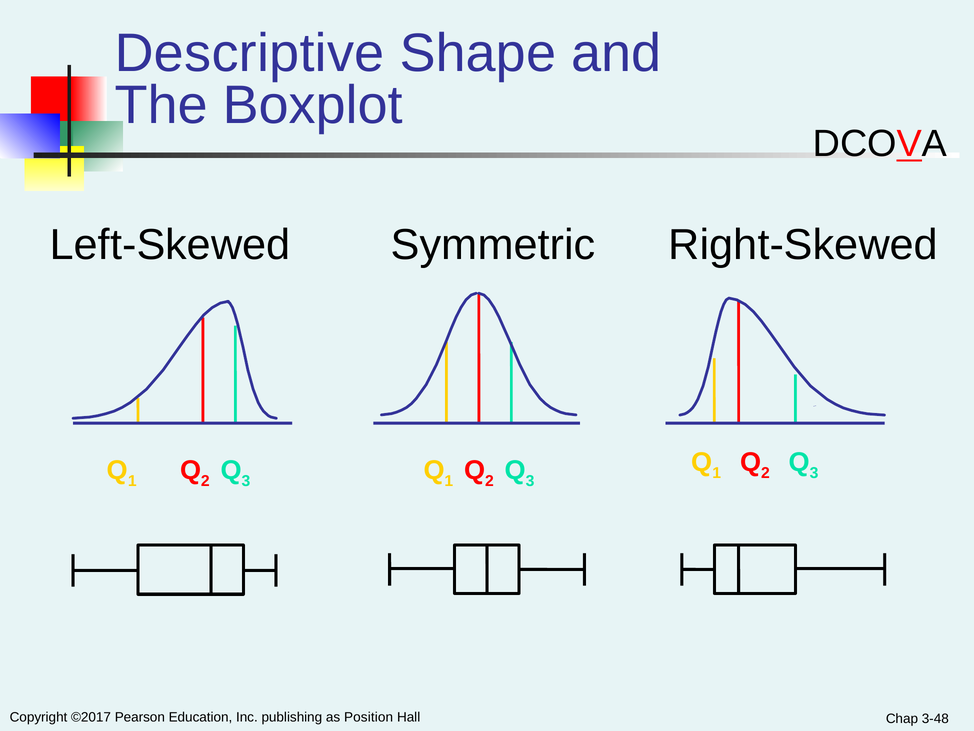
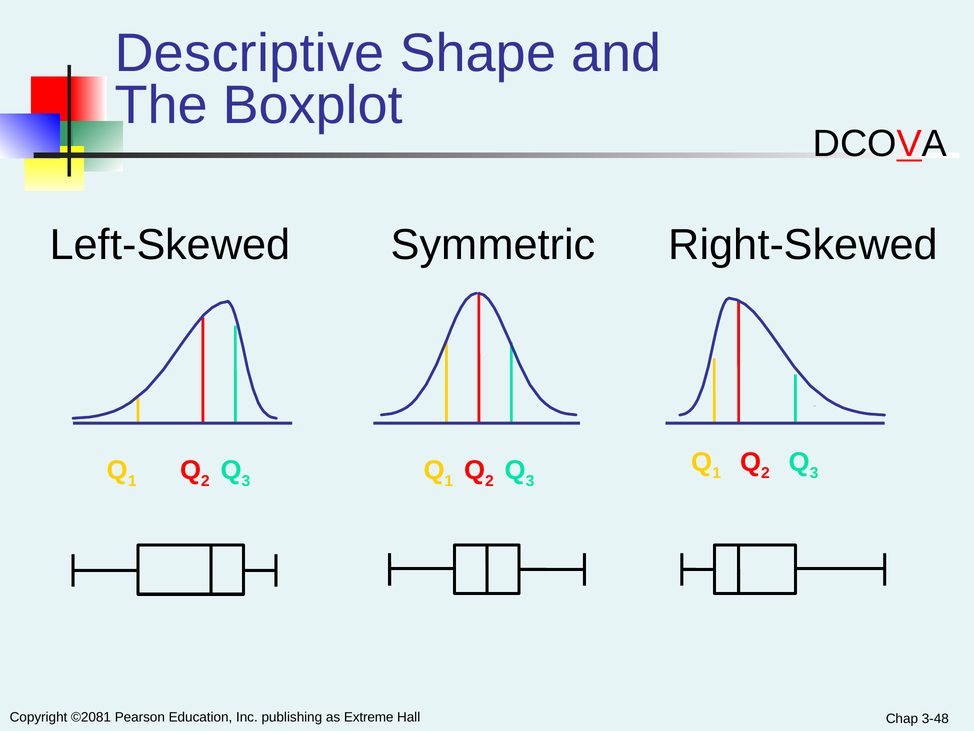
©2017: ©2017 -> ©2081 (91, 717)
Position: Position -> Extreme (369, 717)
